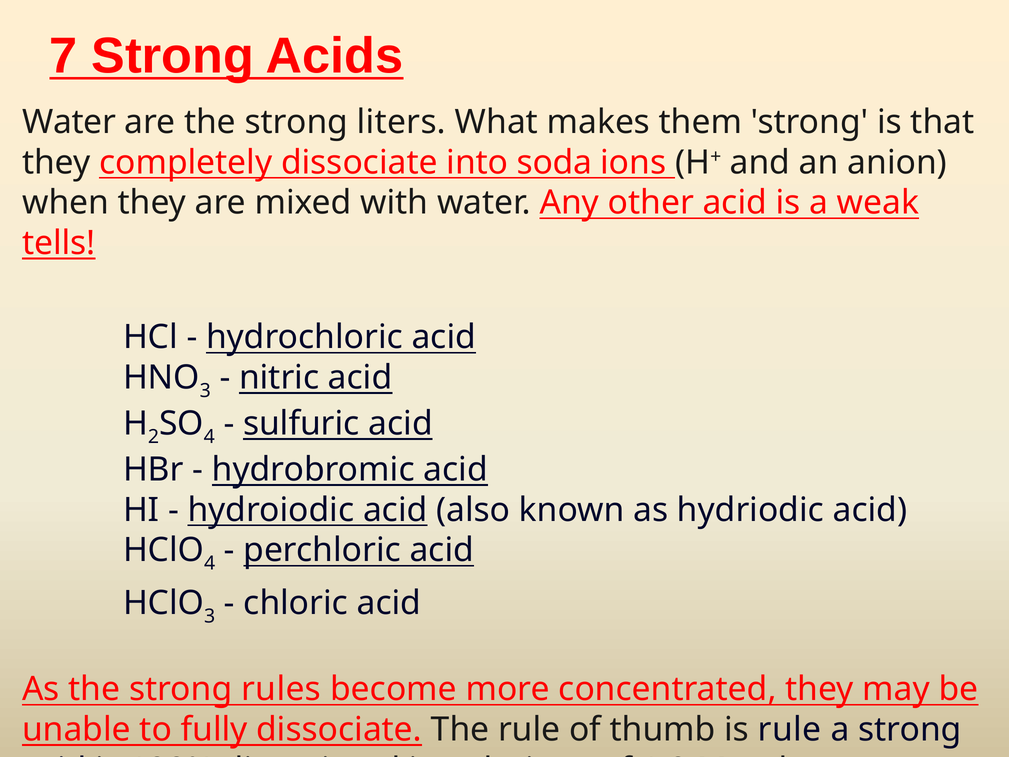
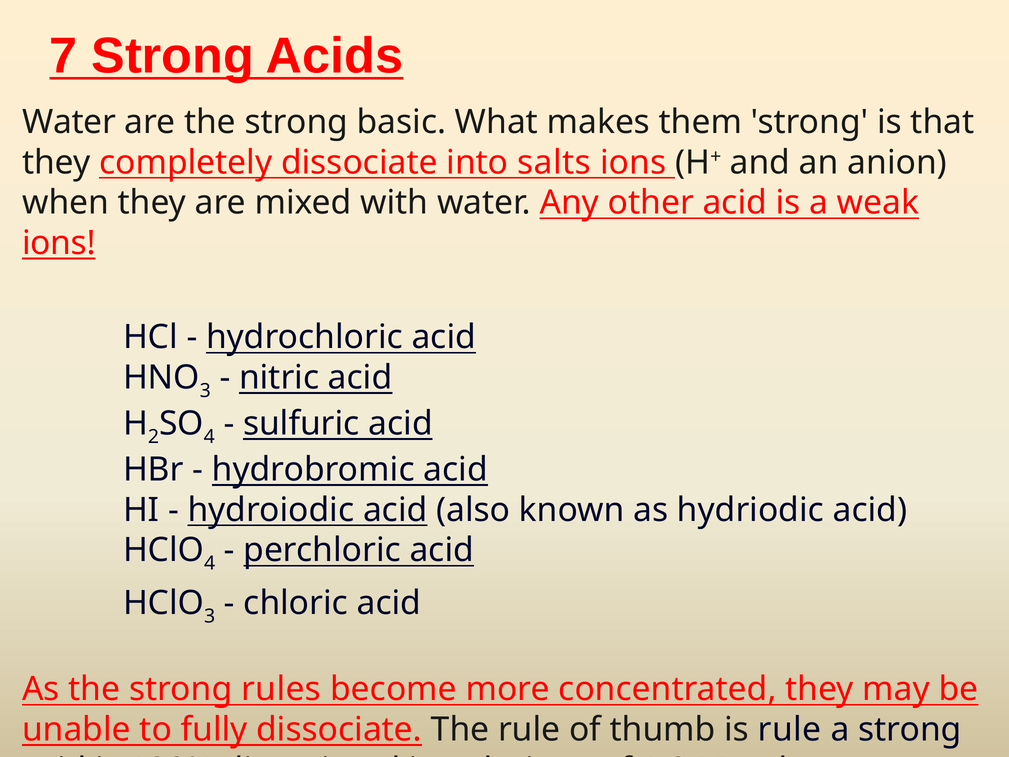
liters: liters -> basic (402, 122)
soda: soda -> salts (554, 162)
tells: tells -> ions (59, 243)
